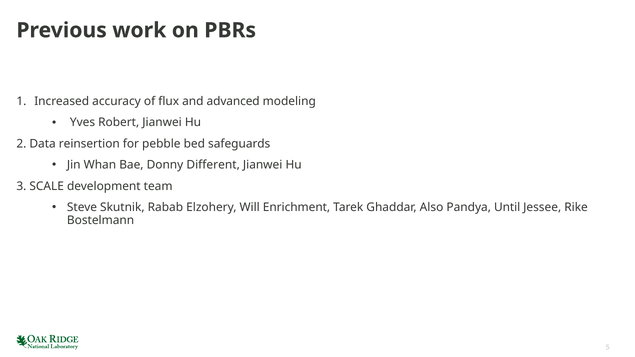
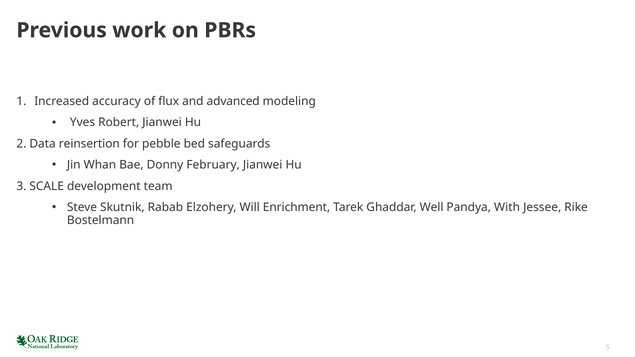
Different: Different -> February (213, 165)
Also: Also -> Well (432, 207)
Until: Until -> With (507, 207)
